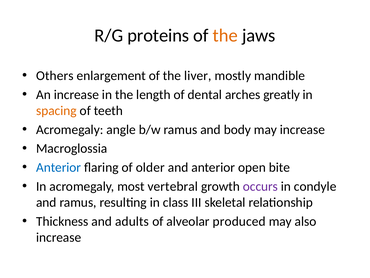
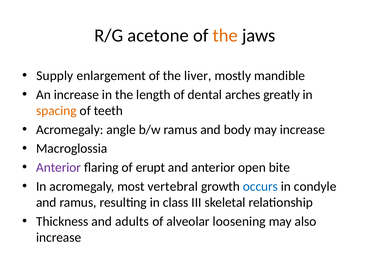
proteins: proteins -> acetone (158, 36)
Others: Others -> Supply (55, 76)
Anterior colour: blue -> purple (59, 167)
older: older -> erupt (150, 167)
occurs colour: purple -> blue (260, 186)
produced: produced -> loosening (239, 221)
